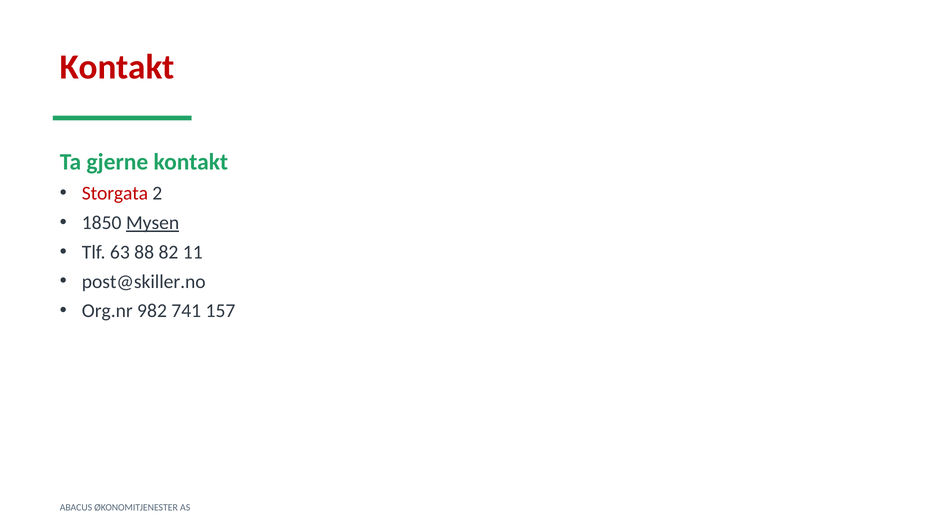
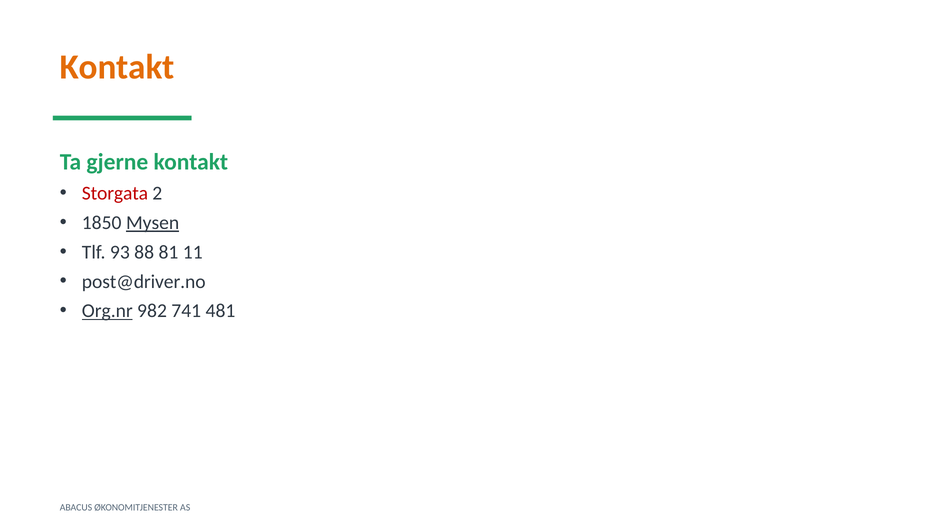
Kontakt colour: red -> orange (117, 67)
63: 63 -> 93 (120, 252)
82: 82 -> 81 (168, 252)
post@skiller.no: post@skiller.no -> post@driver.no (144, 281)
Org.nr underline: none -> present (107, 311)
157: 157 -> 481 (220, 311)
